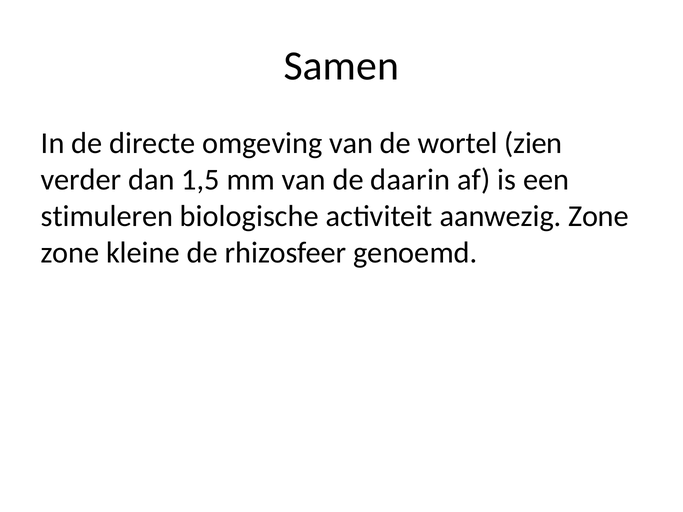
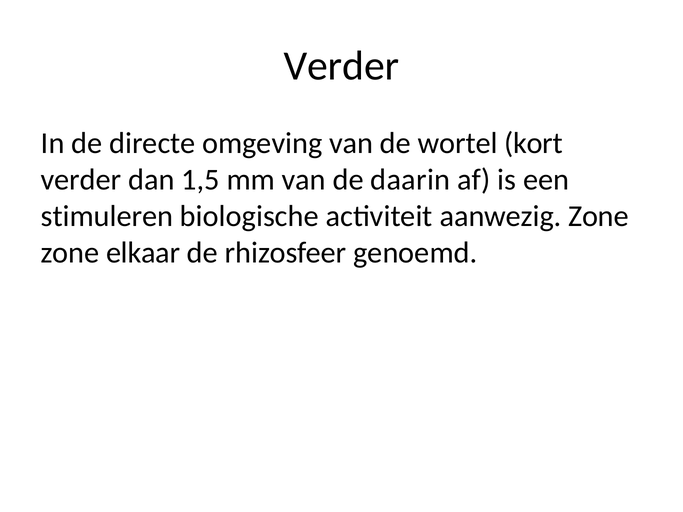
Samen: Samen -> Verder (341, 66)
zien: zien -> kort (533, 143)
kleine: kleine -> elkaar (143, 253)
